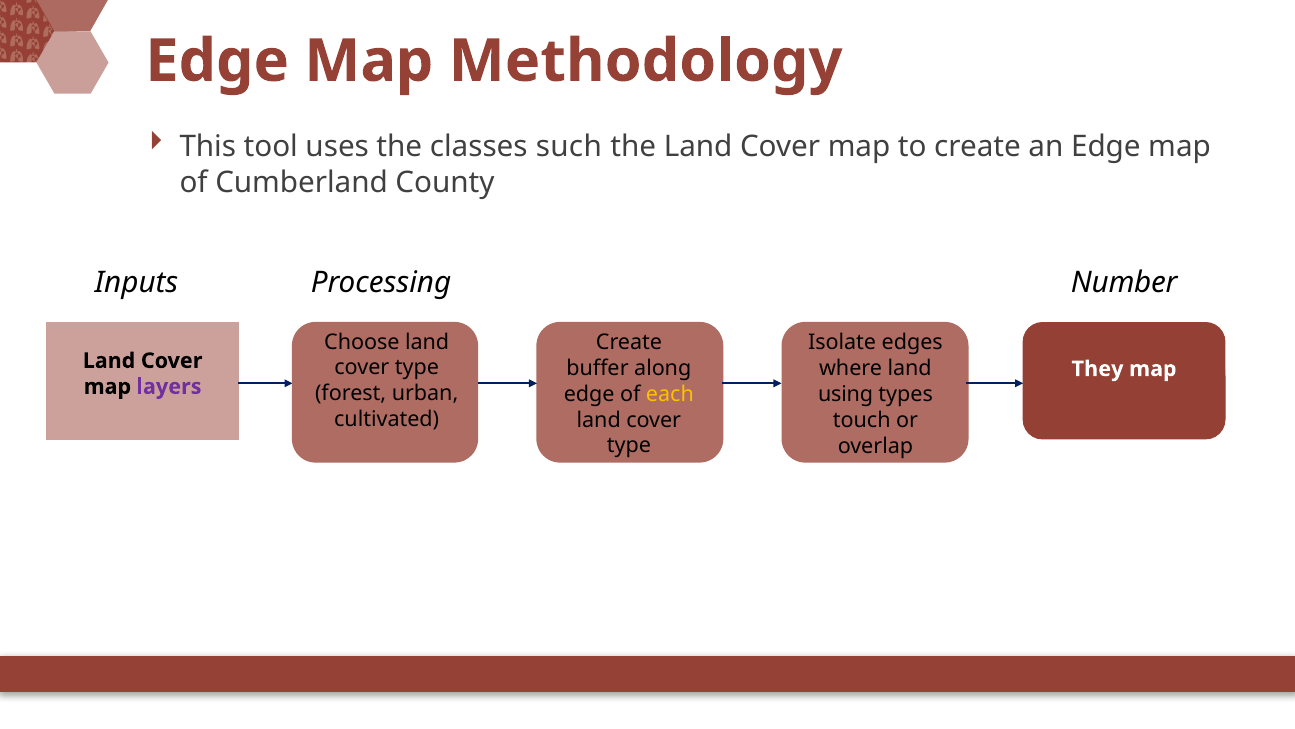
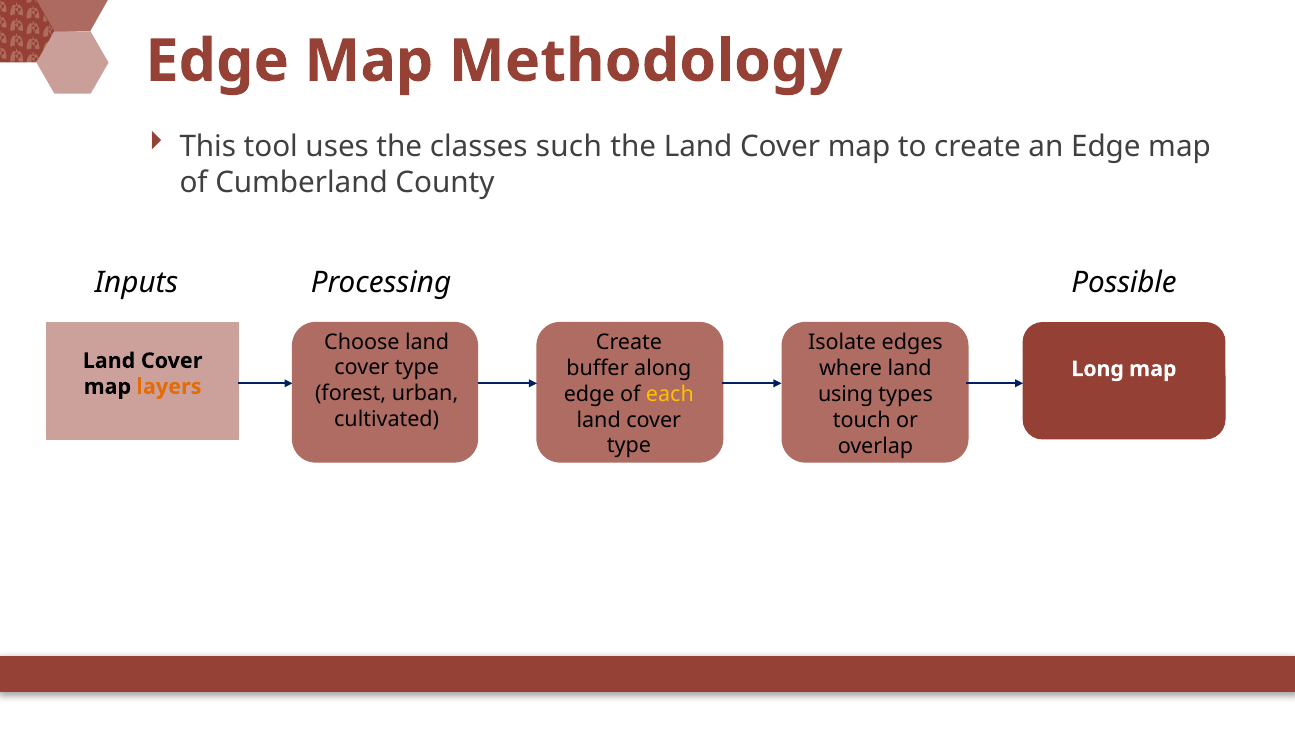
Number: Number -> Possible (1124, 283)
They: They -> Long (1098, 369)
layers colour: purple -> orange (169, 386)
